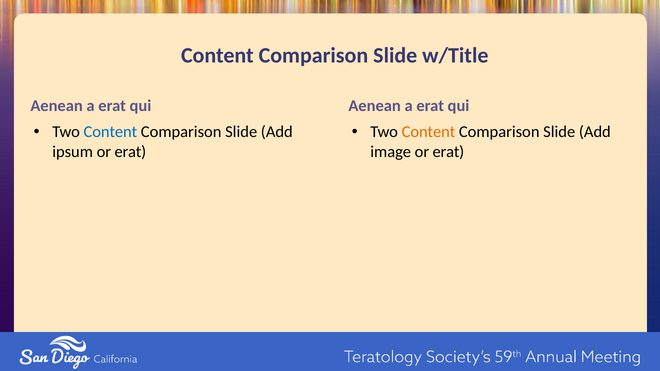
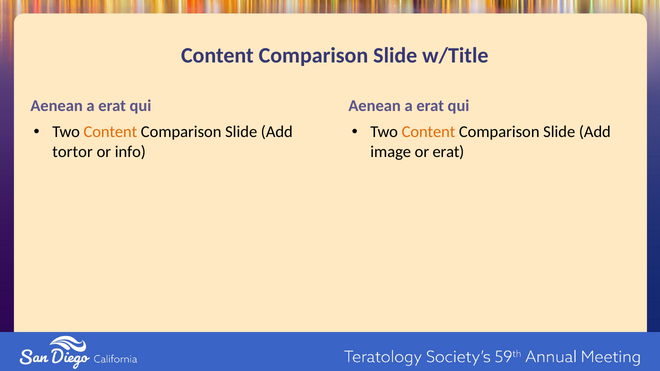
Content colour: blue -> orange (110, 132)
ipsum: ipsum -> tortor (73, 152)
erat: erat -> info (130, 152)
